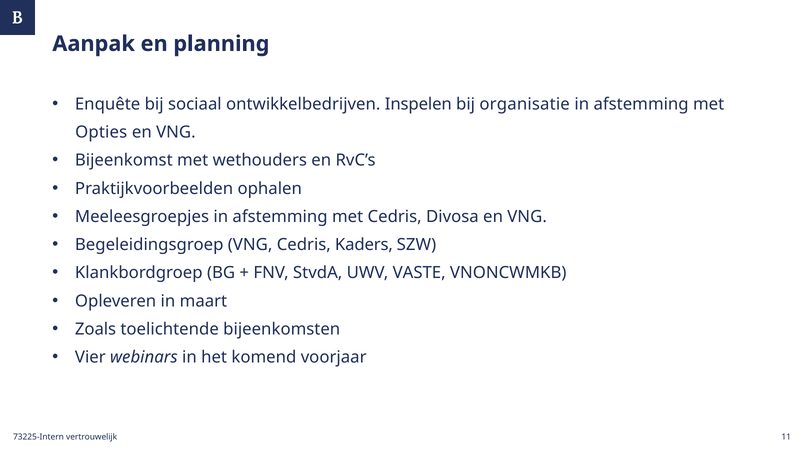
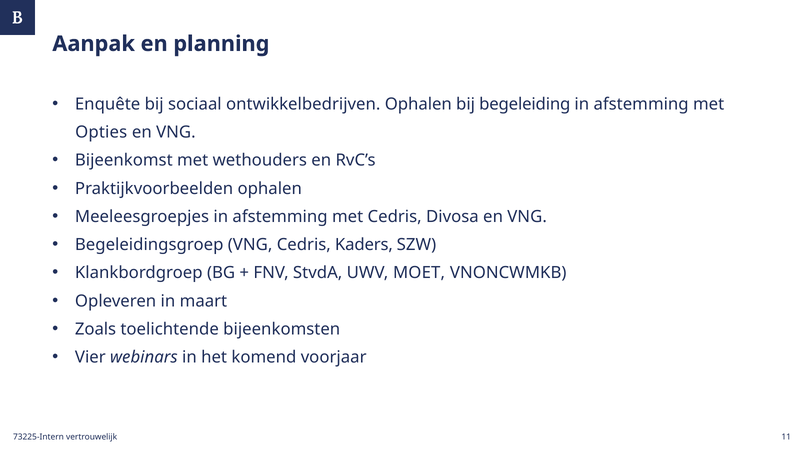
ontwikkelbedrijven Inspelen: Inspelen -> Ophalen (418, 104)
organisatie: organisatie -> begeleiding (525, 104)
VASTE: VASTE -> MOET (419, 273)
